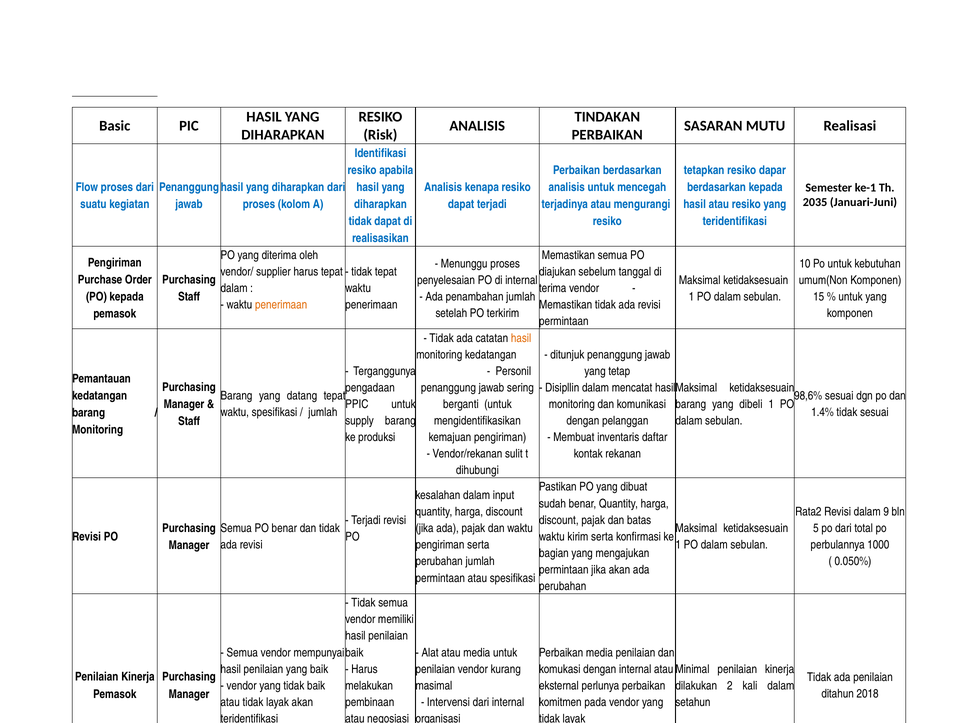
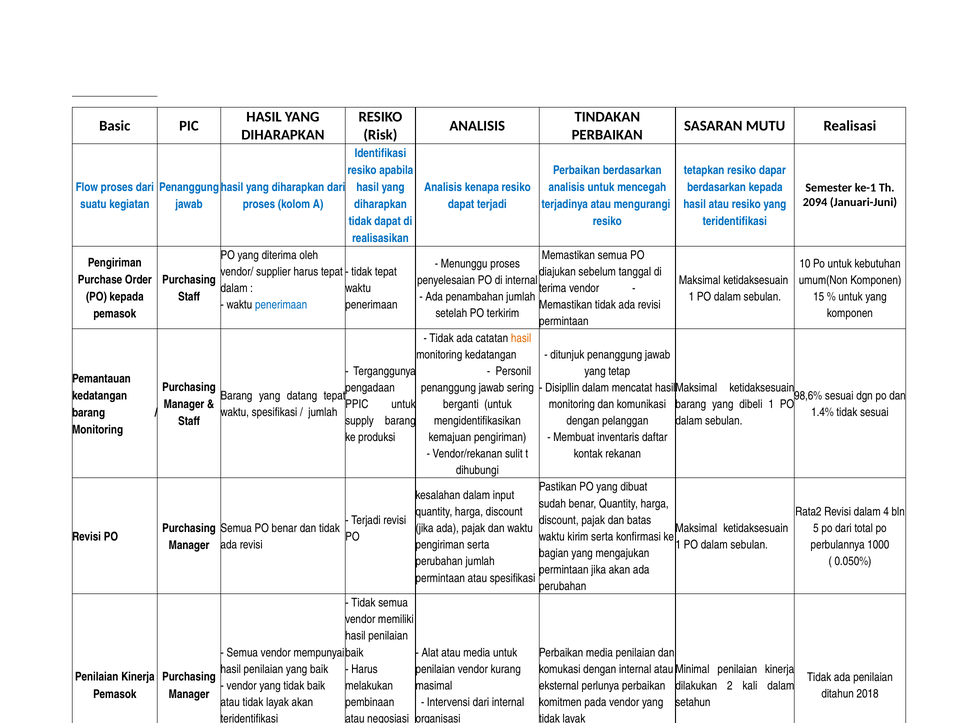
2035: 2035 -> 2094 (815, 202)
penerimaan colour: orange -> blue (281, 305)
9: 9 -> 4 (886, 512)
